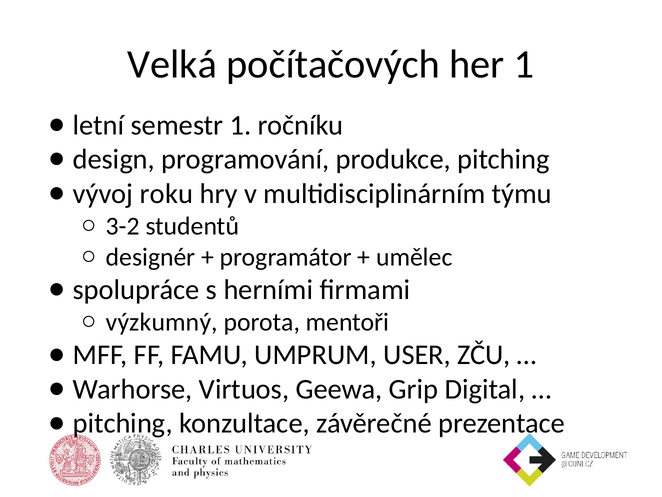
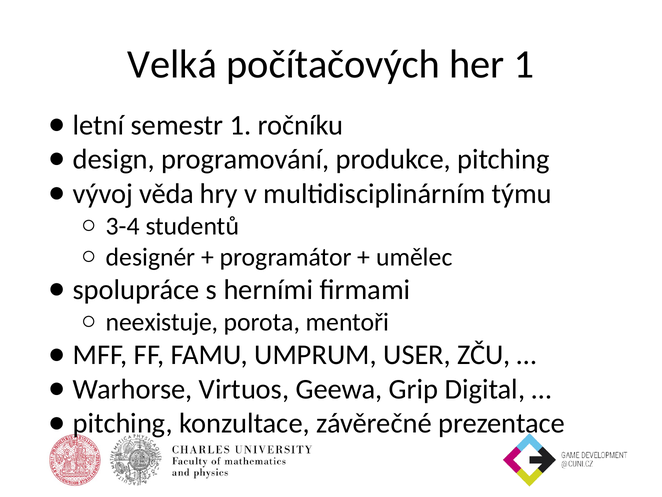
roku: roku -> věda (167, 193)
3-2: 3-2 -> 3-4 (123, 226)
výzkumný: výzkumný -> neexistuje (162, 322)
